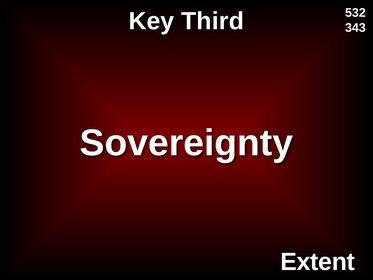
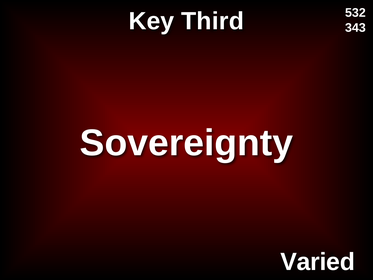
Extent: Extent -> Varied (318, 262)
